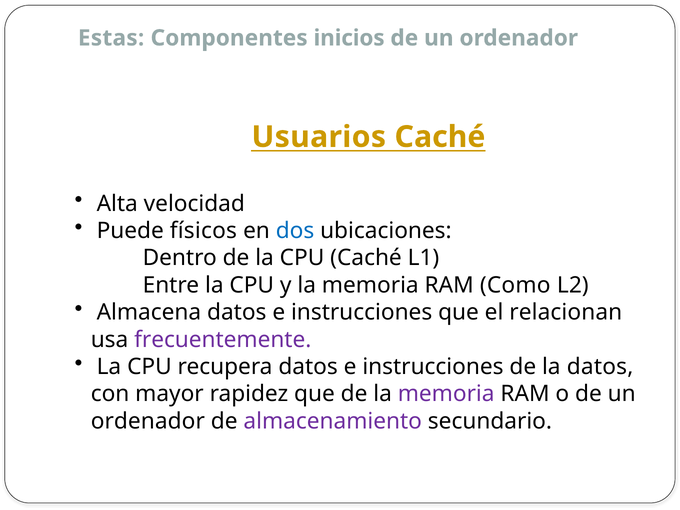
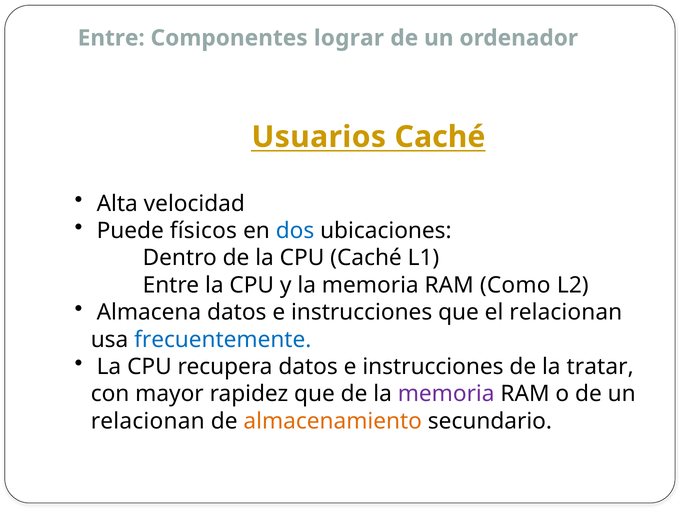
Estas: Estas -> Entre (111, 38)
inicios: inicios -> lograr (349, 38)
frecuentemente colour: purple -> blue (223, 340)
la datos: datos -> tratar (600, 367)
ordenador: ordenador -> relacionan (148, 421)
almacenamiento colour: purple -> orange (333, 421)
